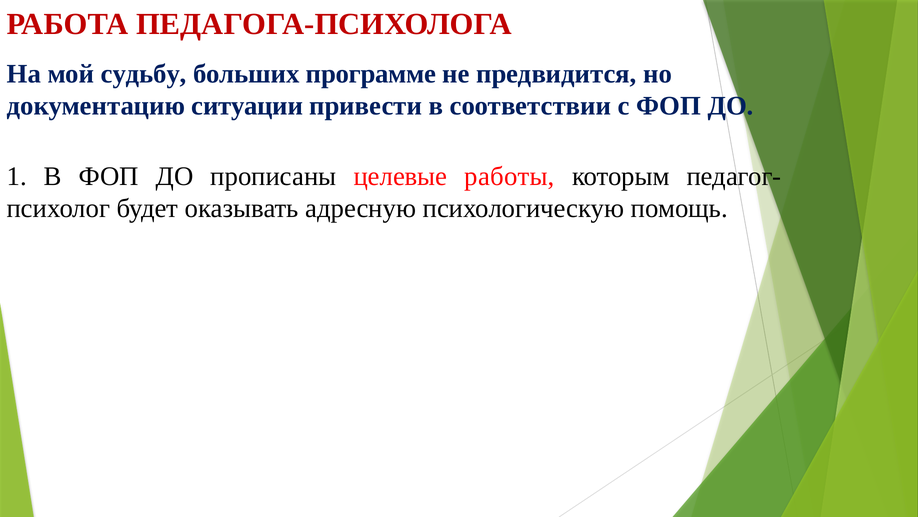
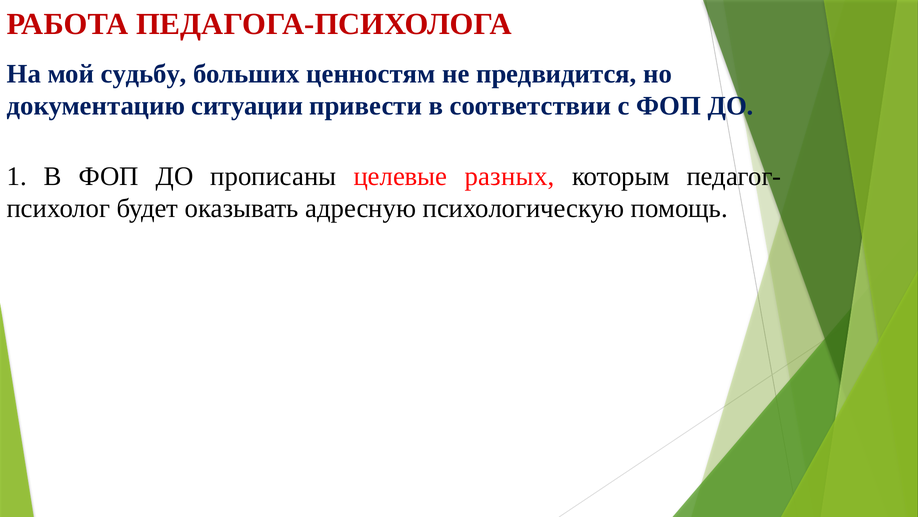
программе: программе -> ценностям (371, 74)
работы: работы -> разных (510, 176)
